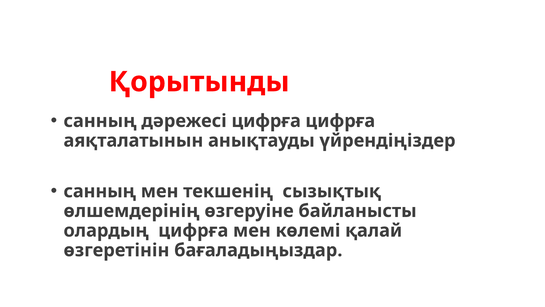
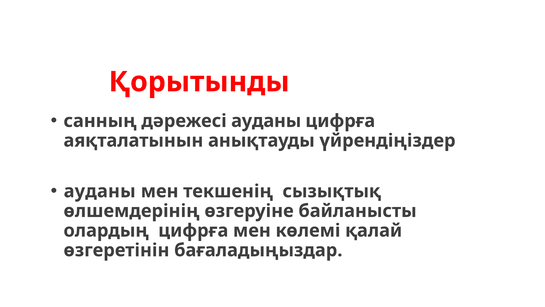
дәрежесі цифрға: цифрға -> ауданы (266, 121)
санның: санның -> ауданы (100, 191)
